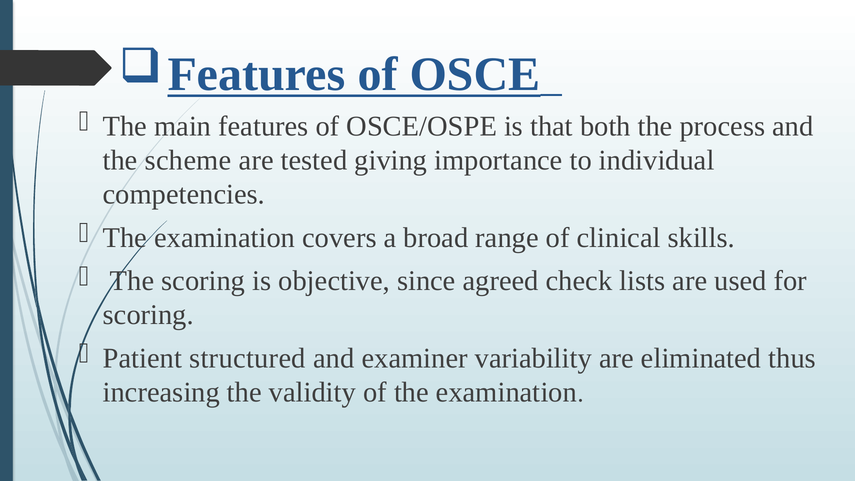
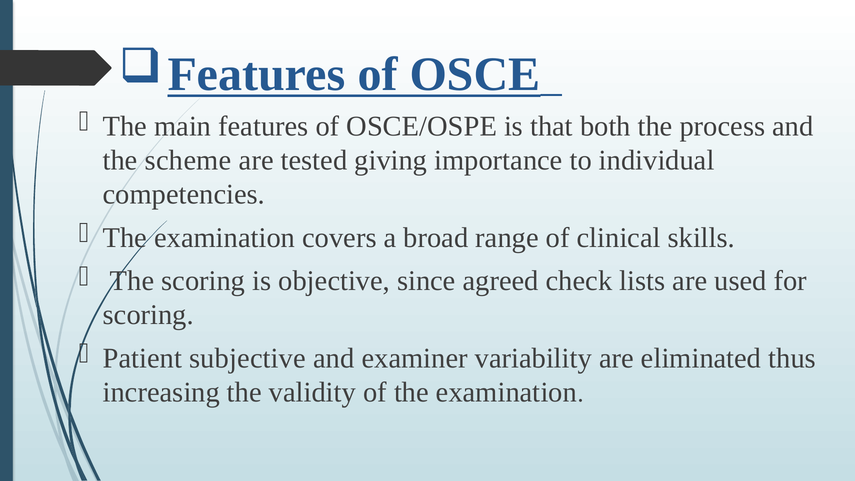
structured: structured -> subjective (248, 358)
